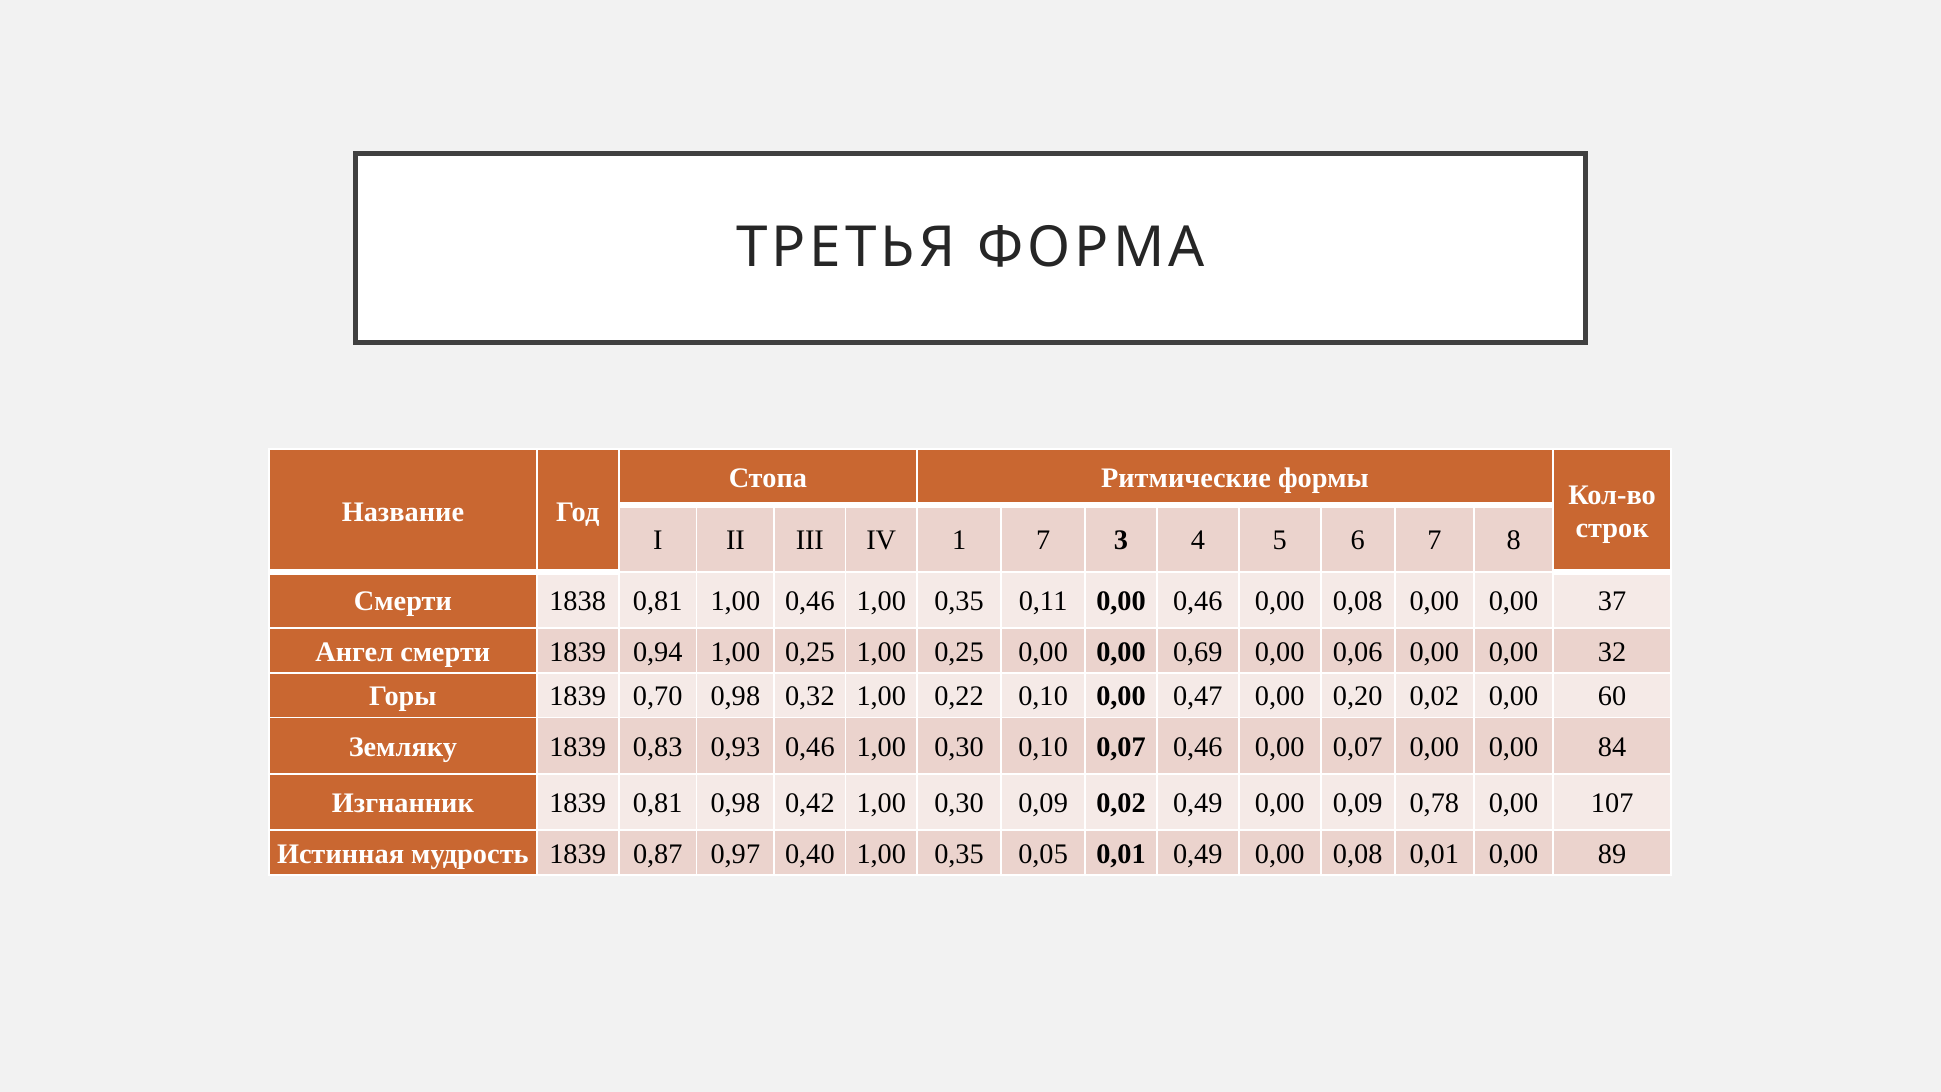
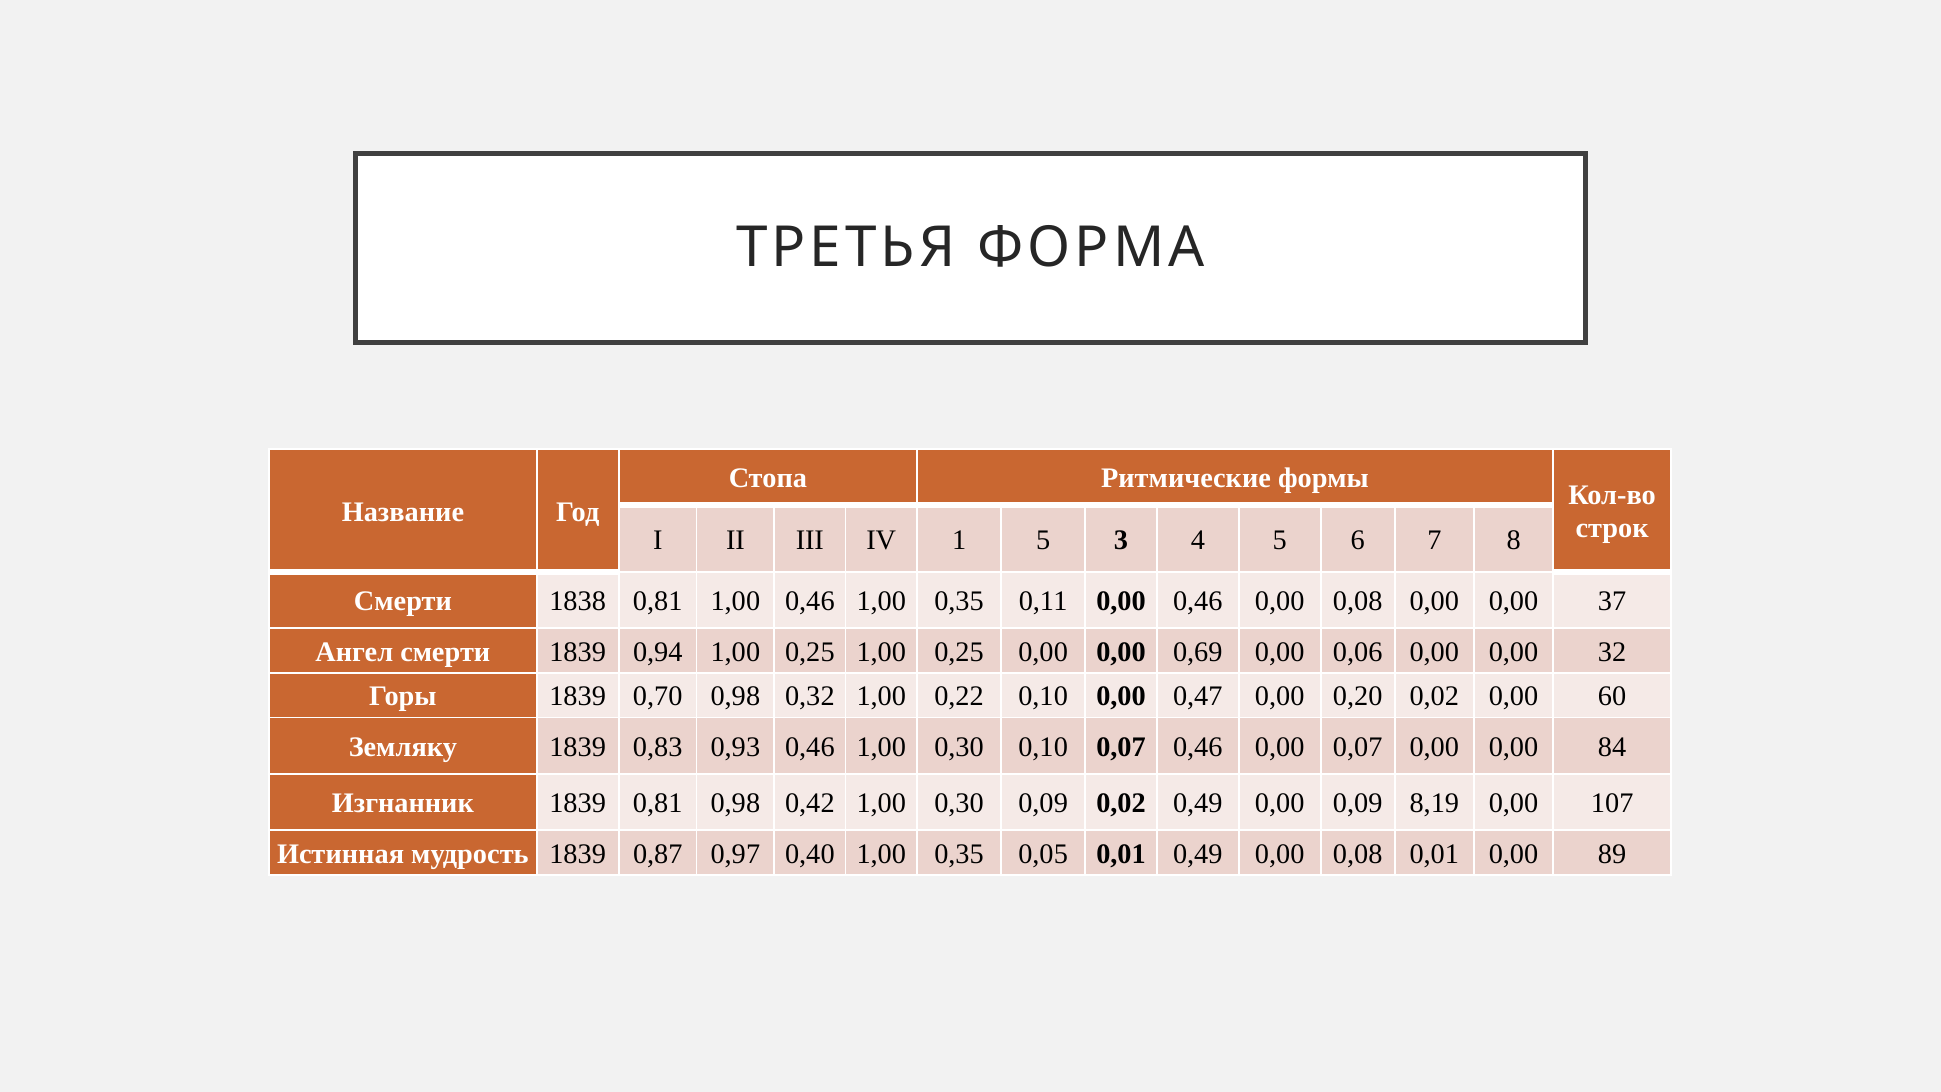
1 7: 7 -> 5 (1043, 540)
0,78: 0,78 -> 8,19 (1434, 803)
